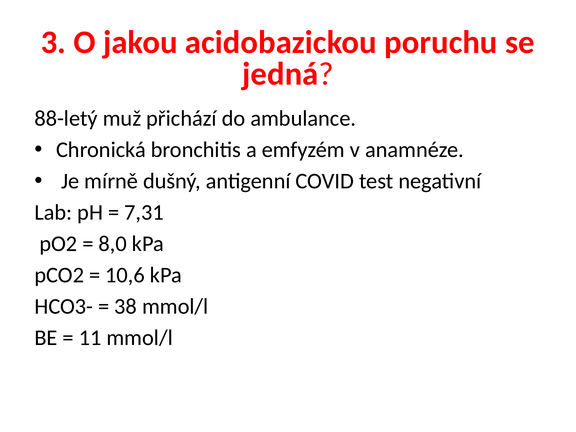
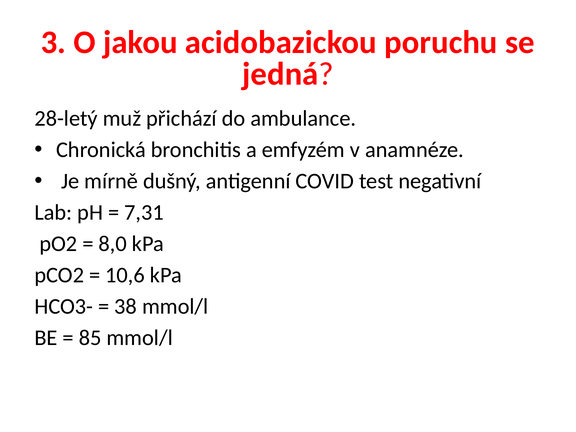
88-letý: 88-letý -> 28-letý (66, 119)
11: 11 -> 85 (90, 338)
